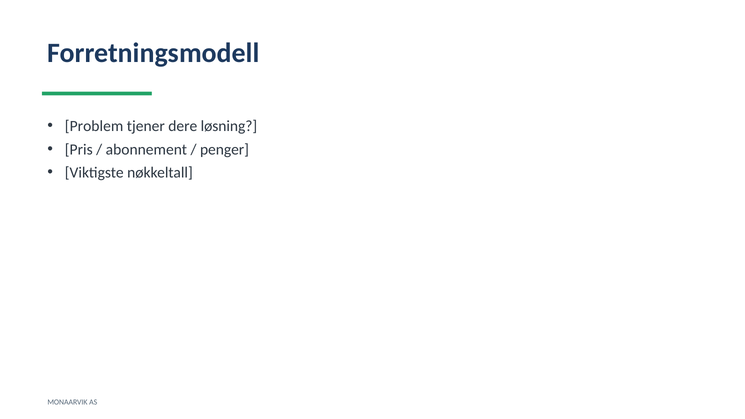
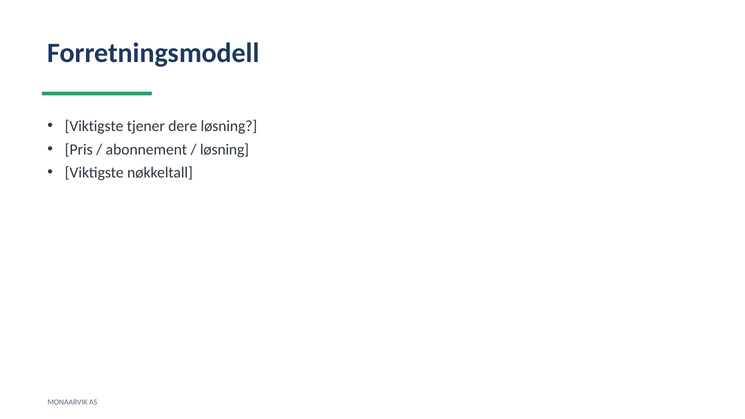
Problem: Problem -> Viktigste (94, 126)
penger: penger -> løsning (224, 149)
